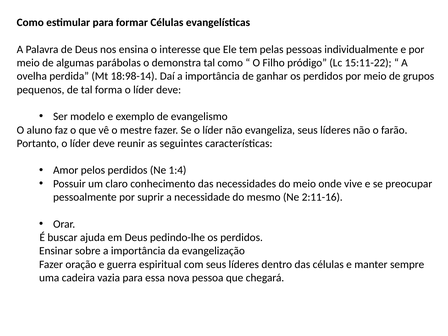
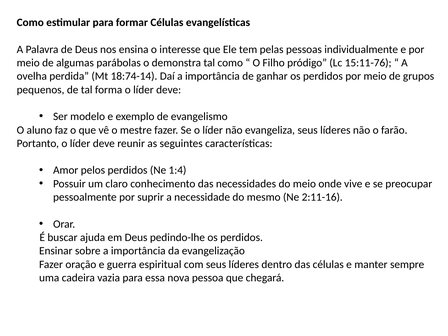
15:11-22: 15:11-22 -> 15:11-76 (368, 63)
18:98-14: 18:98-14 -> 18:74-14 (134, 76)
